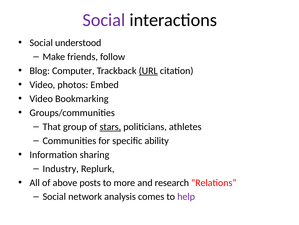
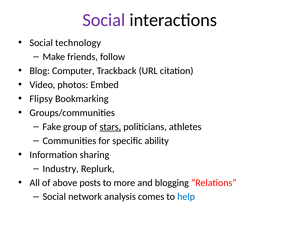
understood: understood -> technology (78, 43)
URL underline: present -> none (148, 70)
Video: Video -> Flipsy (41, 98)
That: That -> Fake (52, 126)
research: research -> blogging (172, 182)
help colour: purple -> blue (186, 196)
